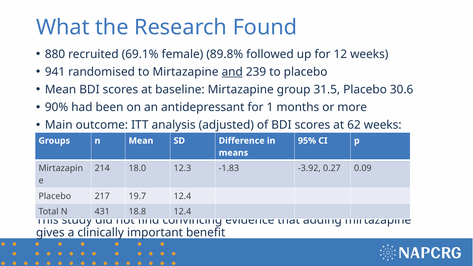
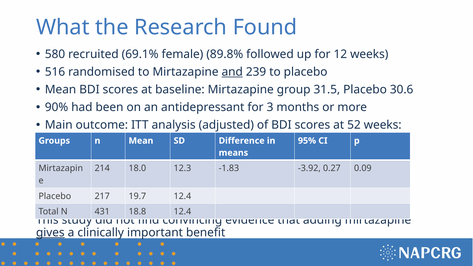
880: 880 -> 580 (55, 54)
941: 941 -> 516 (55, 72)
1: 1 -> 3 (270, 107)
62: 62 -> 52 (354, 125)
gives underline: none -> present (50, 233)
